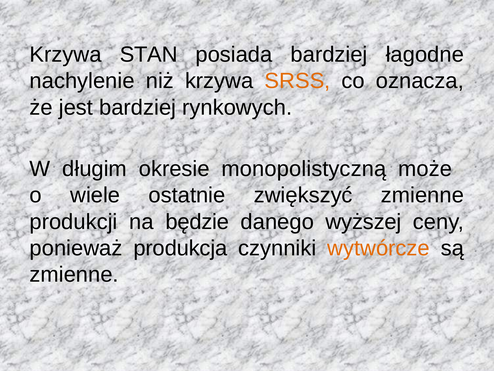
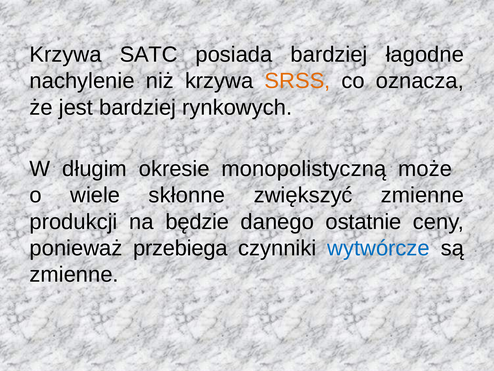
STAN: STAN -> SATC (149, 55)
ostatnie: ostatnie -> skłonne (187, 195)
wyższej: wyższej -> ostatnie (364, 221)
produkcja: produkcja -> przebiega (180, 248)
wytwórcze colour: orange -> blue (379, 248)
